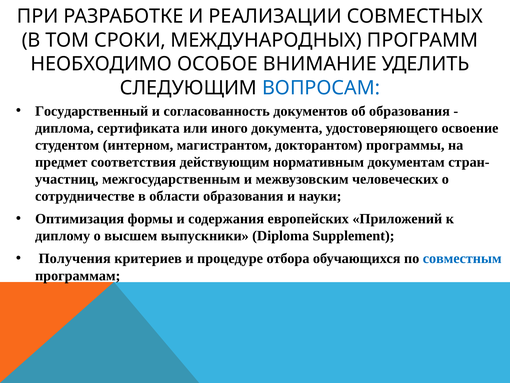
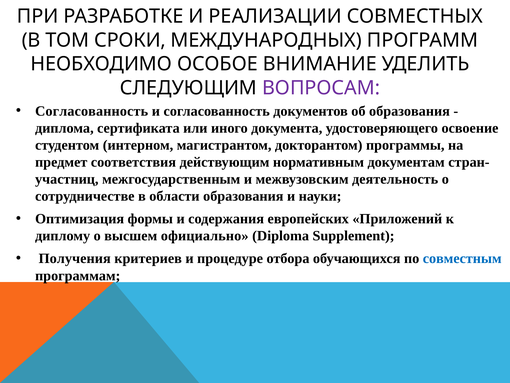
ВОПРОСАМ colour: blue -> purple (321, 88)
Государственный: Государственный -> Согласованность (92, 111)
человеческих: человеческих -> деятельность (395, 179)
выпускники: выпускники -> официально (205, 236)
